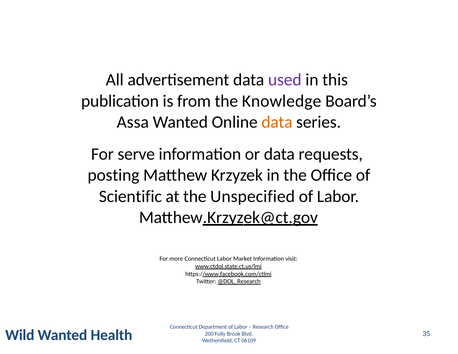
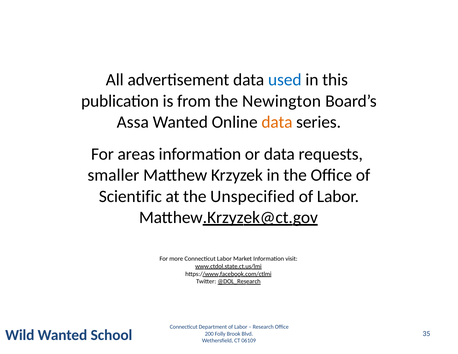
used colour: purple -> blue (285, 80)
Knowledge: Knowledge -> Newington (282, 101)
serve: serve -> areas (136, 154)
posting: posting -> smaller (113, 175)
Health: Health -> School (111, 335)
